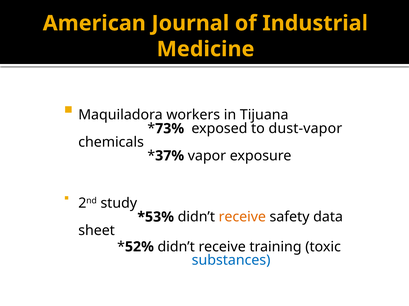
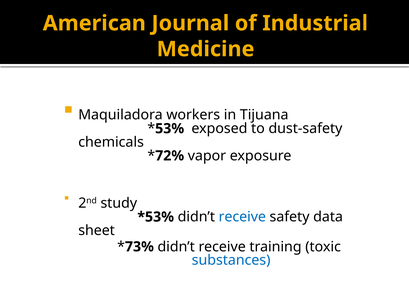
73%: 73% -> 53% (170, 129)
dust-vapor: dust-vapor -> dust-safety (305, 129)
37%: 37% -> 72% (170, 156)
receive colour: orange -> blue (242, 217)
52%: 52% -> 73% (139, 247)
